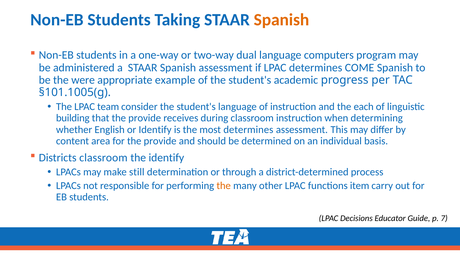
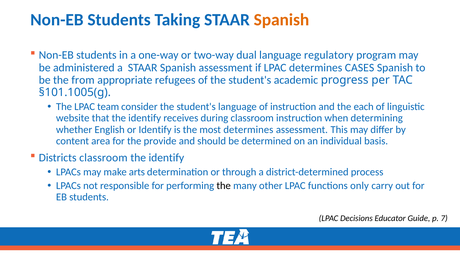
computers: computers -> regulatory (329, 55)
COME: COME -> CASES (360, 68)
were: were -> from (83, 80)
example: example -> refugees (175, 80)
building: building -> website (73, 118)
that the provide: provide -> identify (145, 118)
still: still -> arts (137, 172)
the colour: orange -> black (224, 186)
item: item -> only (360, 186)
